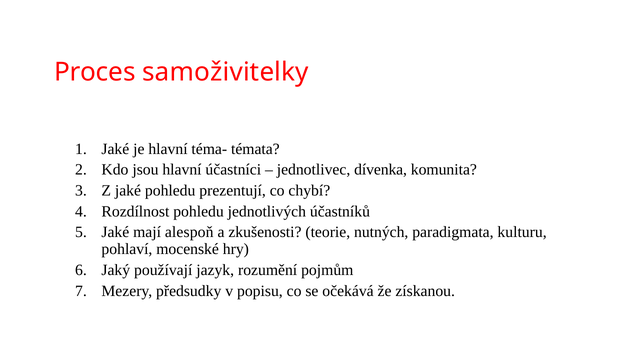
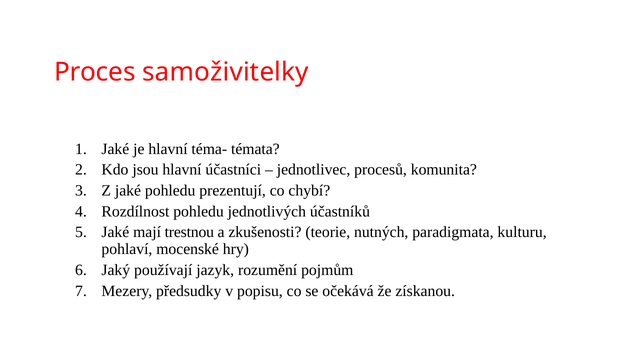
dívenka: dívenka -> procesů (381, 170)
alespoň: alespoň -> trestnou (189, 232)
